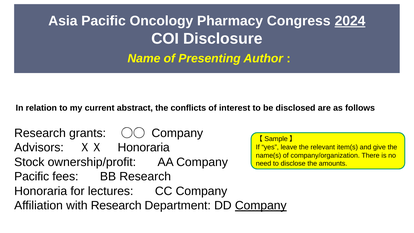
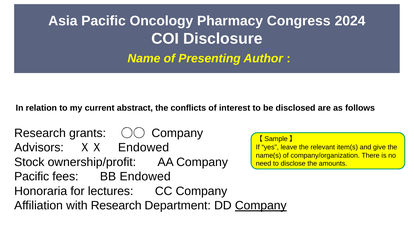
2024 underline: present -> none (350, 21)
ＸＸ Honoraria: Honoraria -> Endowed (144, 148)
BB Research: Research -> Endowed (145, 177)
